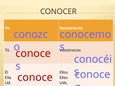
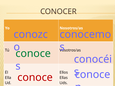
conoce colour: red -> green (33, 54)
